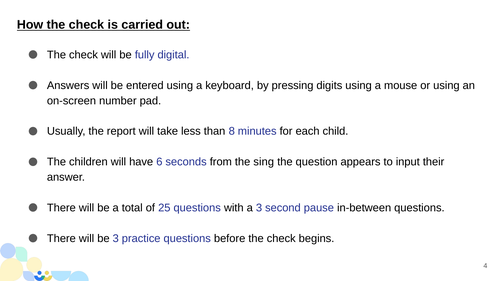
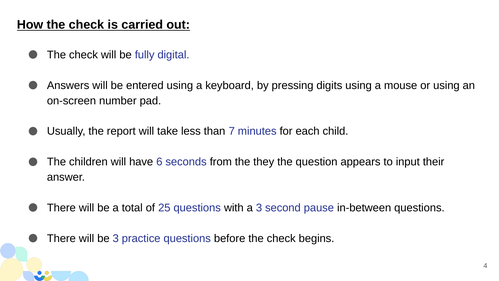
8: 8 -> 7 (232, 131)
sing: sing -> they (264, 162)
